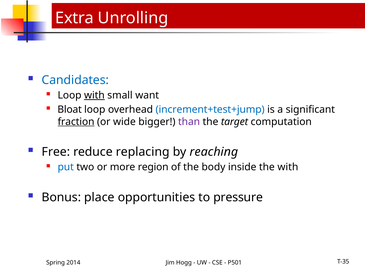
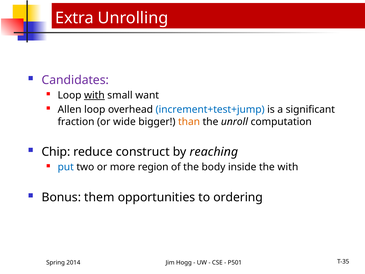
Candidates colour: blue -> purple (75, 80)
Bloat: Bloat -> Allen (70, 109)
fraction underline: present -> none (76, 122)
than colour: purple -> orange (189, 122)
target: target -> unroll (234, 122)
Free: Free -> Chip (56, 152)
replacing: replacing -> construct (143, 152)
place: place -> them (99, 197)
pressure: pressure -> ordering (238, 197)
